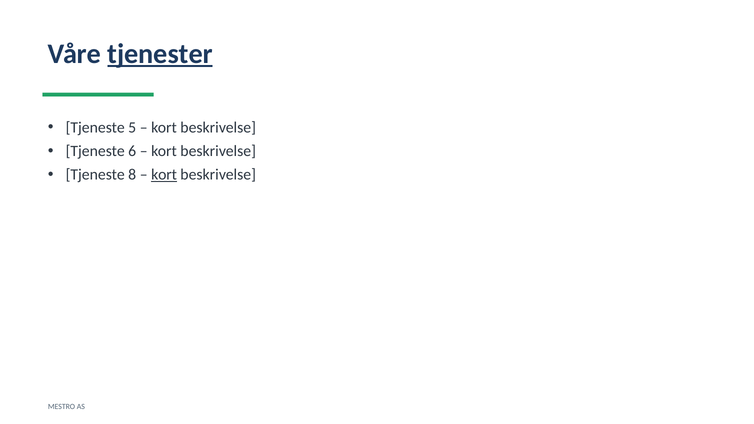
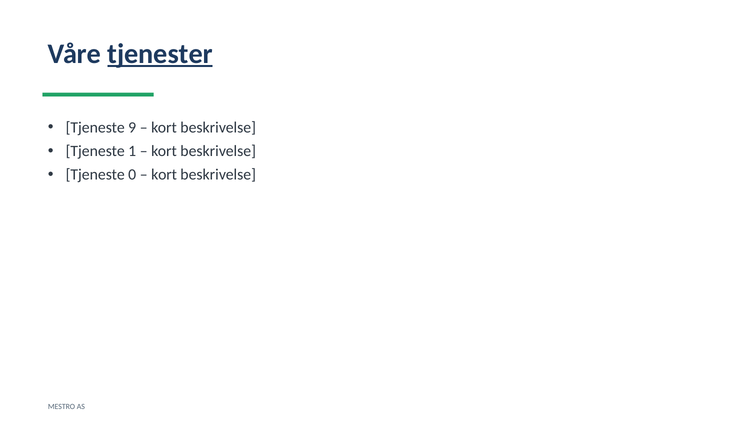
5: 5 -> 9 (132, 128)
6: 6 -> 1 (132, 151)
8: 8 -> 0 (132, 175)
kort underline: present -> none (164, 175)
